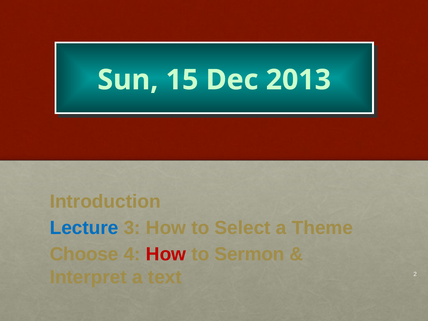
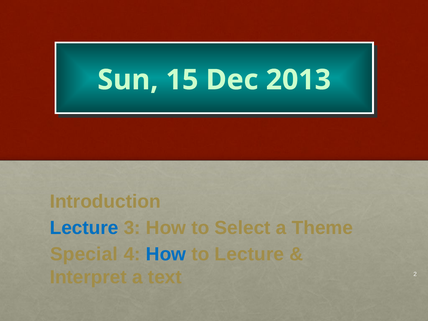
Choose: Choose -> Special (84, 254)
How colour: red -> blue (166, 254)
to Sermon: Sermon -> Lecture (249, 254)
